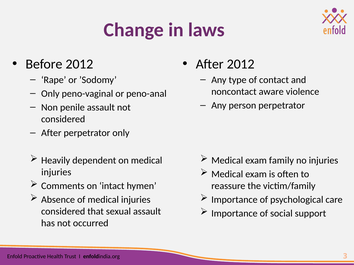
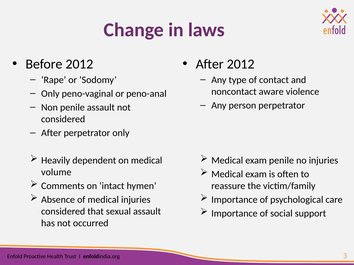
exam family: family -> penile (281, 161)
injuries: injuries -> volume (56, 172)
